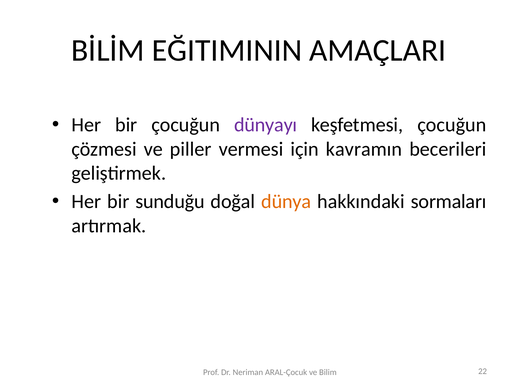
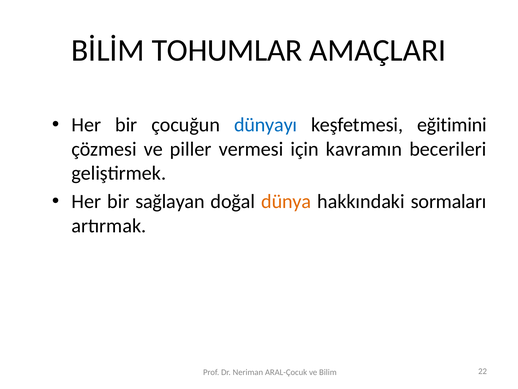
EĞITIMININ: EĞITIMININ -> TOHUMLAR (227, 50)
dünyayı colour: purple -> blue (266, 125)
keşfetmesi çocuğun: çocuğun -> eğitimini (452, 125)
sunduğu: sunduğu -> sağlayan (170, 201)
